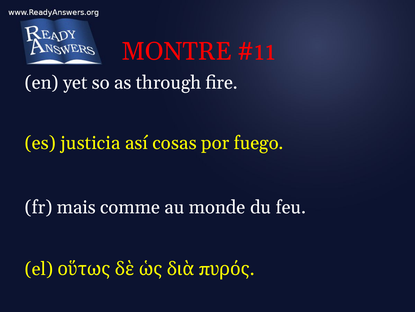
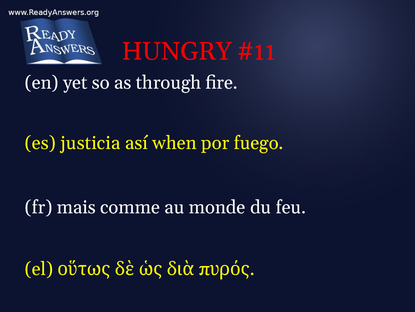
MONTRE: MONTRE -> HUNGRY (177, 51)
cosas: cosas -> when (175, 143)
